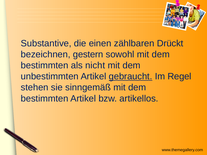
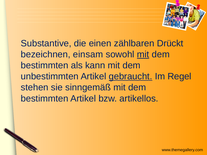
gestern: gestern -> einsam (88, 54)
mit underline: none -> present (143, 54)
nicht: nicht -> kann (95, 66)
